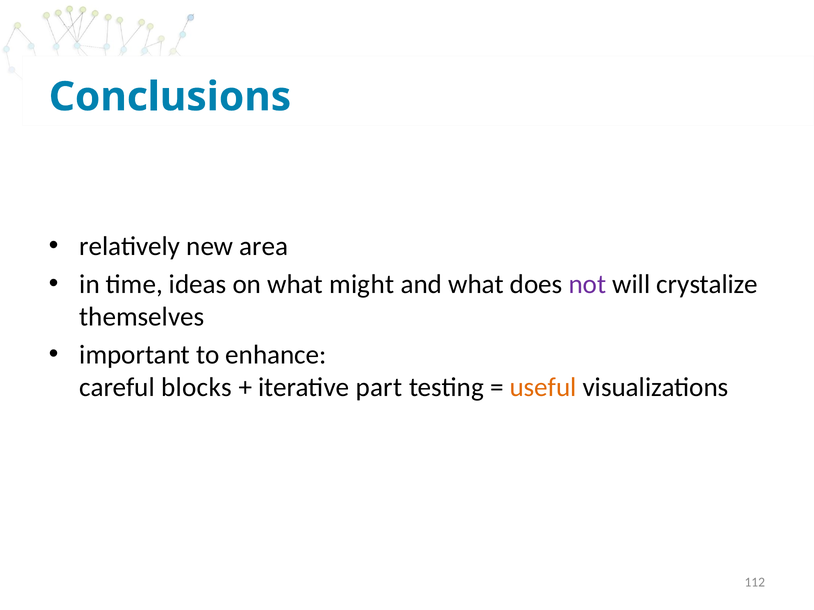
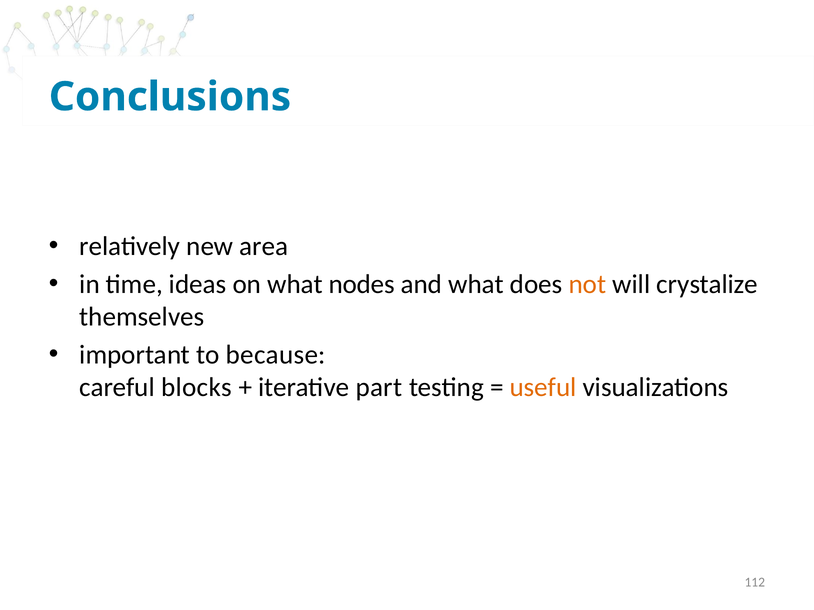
might: might -> nodes (362, 284)
not colour: purple -> orange (587, 284)
enhance: enhance -> because (276, 355)
